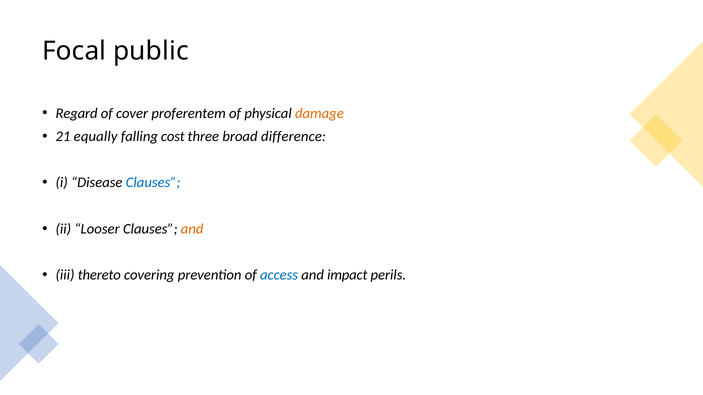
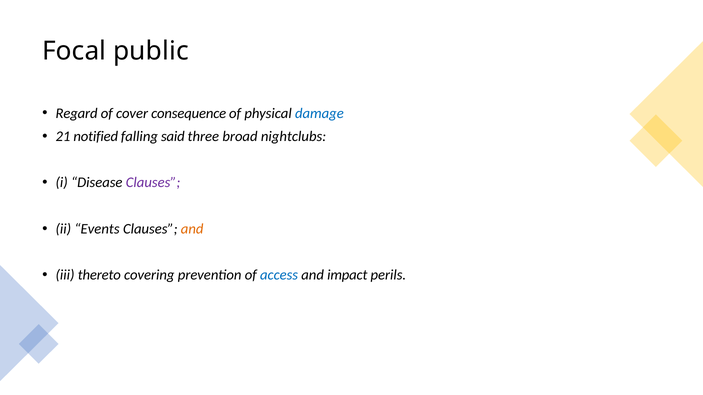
proferentem: proferentem -> consequence (189, 113)
damage colour: orange -> blue (319, 113)
equally: equally -> notified (96, 136)
cost: cost -> said (173, 136)
difference: difference -> nightclubs (294, 136)
Clauses colour: blue -> purple (153, 183)
Looser: Looser -> Events (97, 229)
